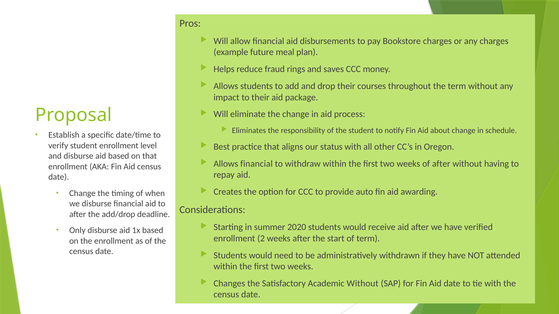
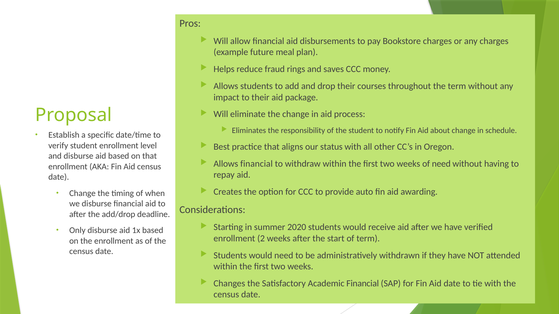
of after: after -> need (441, 164)
Academic Without: Without -> Financial (363, 284)
